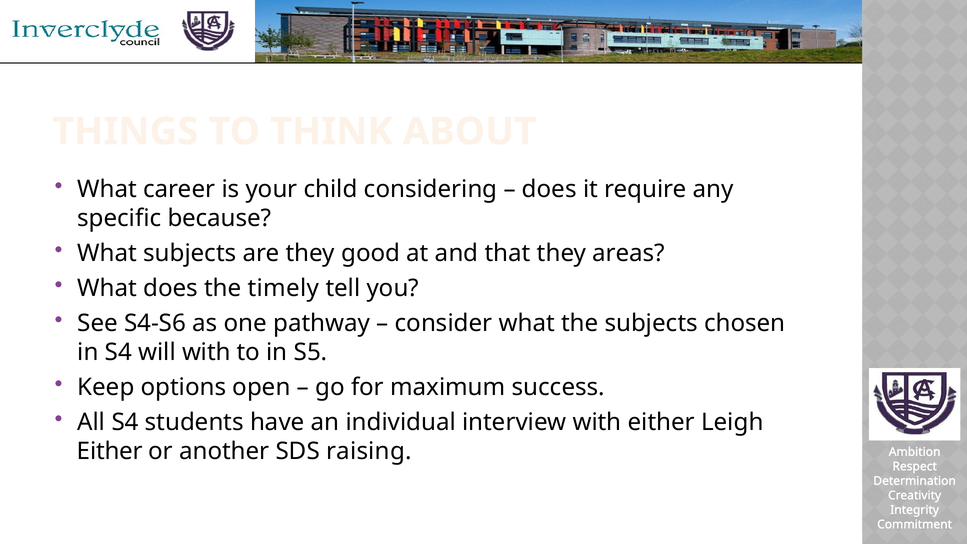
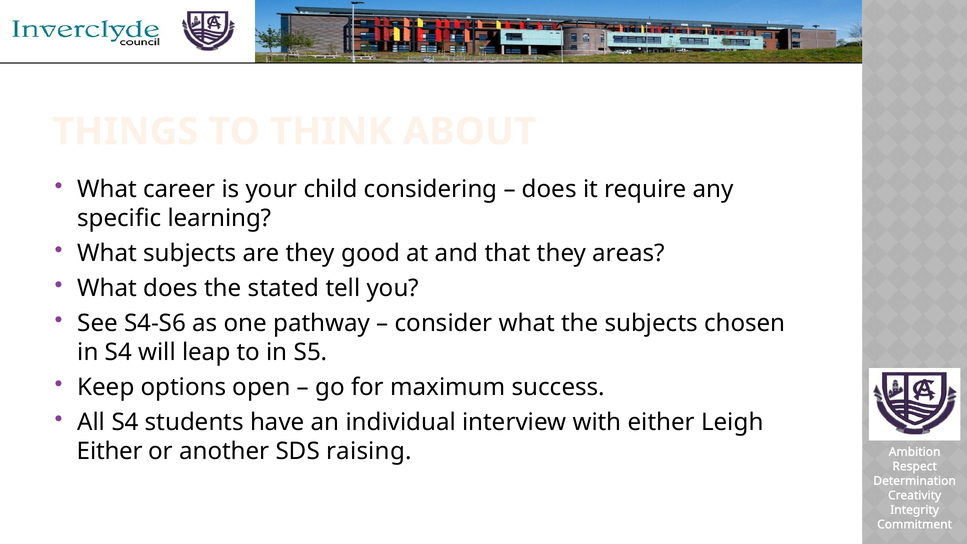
because: because -> learning (219, 218)
timely: timely -> stated (284, 288)
will with: with -> leap (206, 352)
